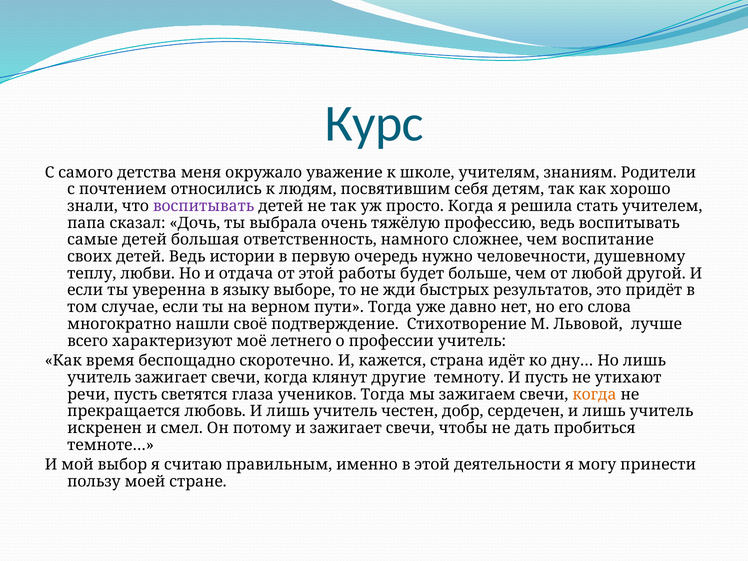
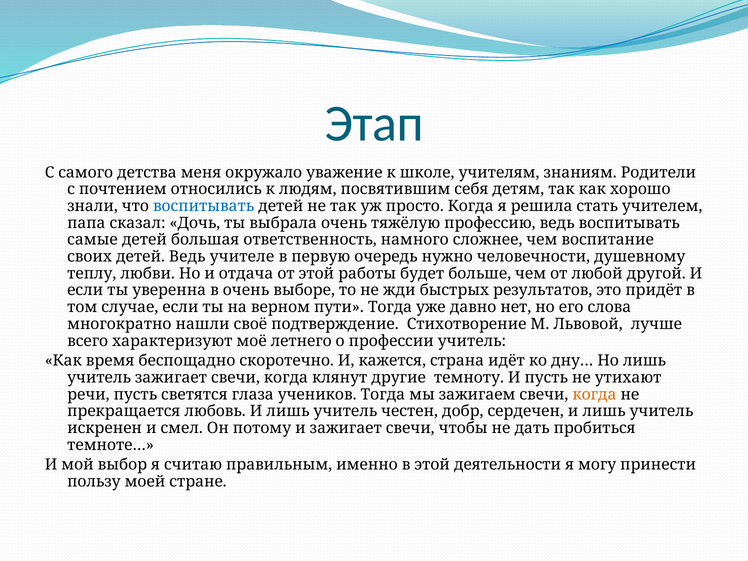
Курс: Курс -> Этап (374, 124)
воспитывать colour: purple -> blue (204, 206)
истории: истории -> учителе (242, 257)
в языку: языку -> очень (246, 290)
